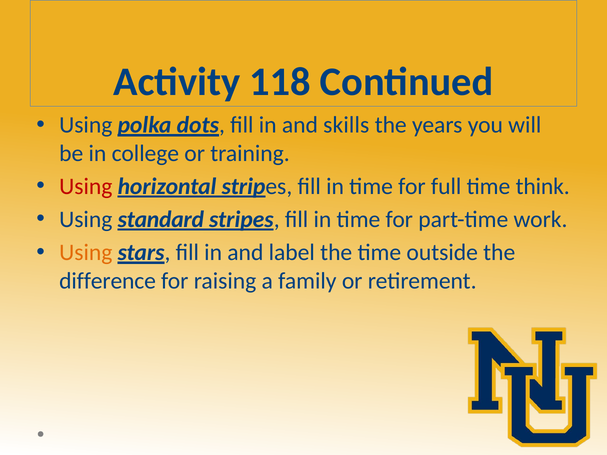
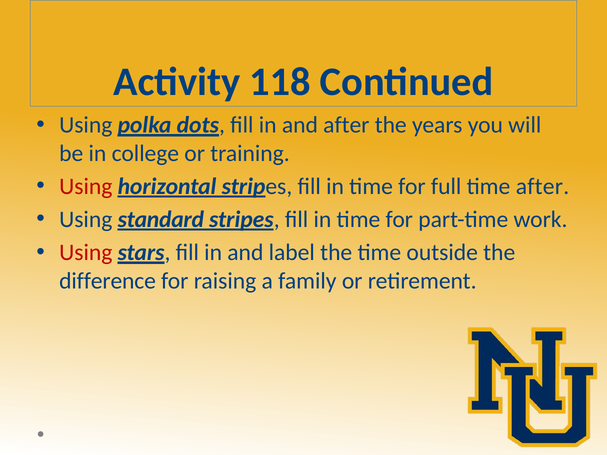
and skills: skills -> after (346, 125)
time think: think -> after (543, 186)
Using colour: orange -> red (86, 253)
